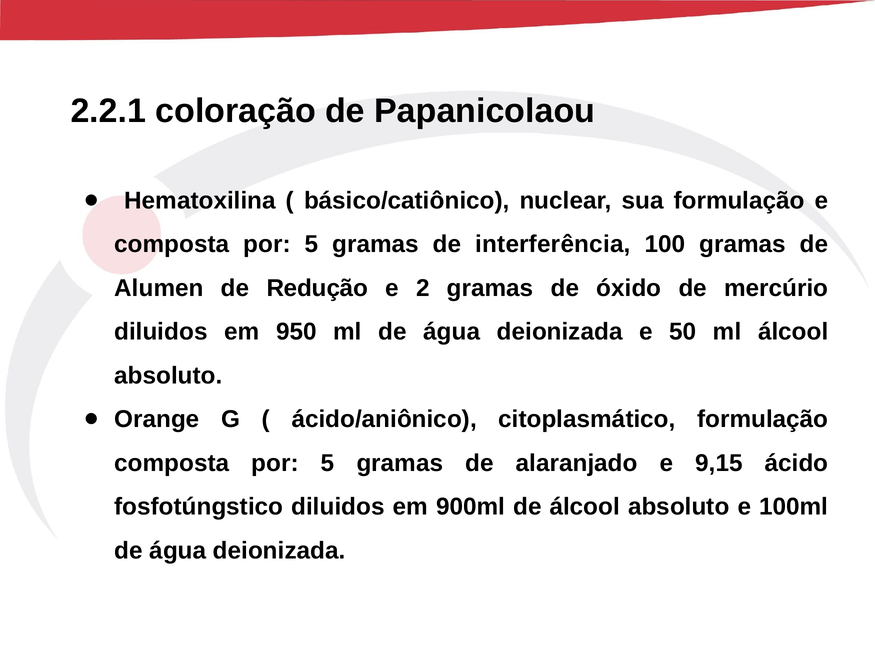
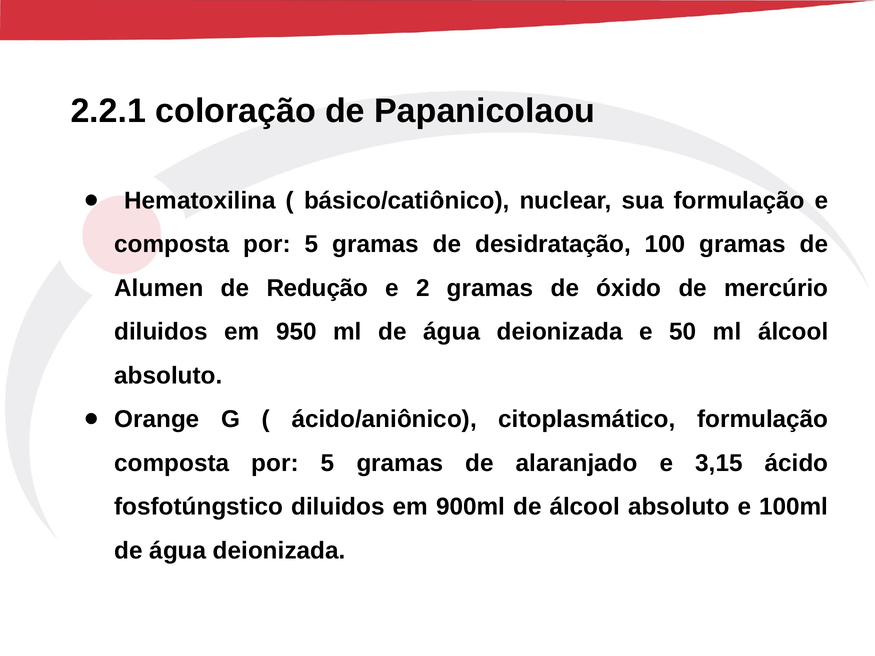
interferência: interferência -> desidratação (553, 245)
9,15: 9,15 -> 3,15 (719, 463)
